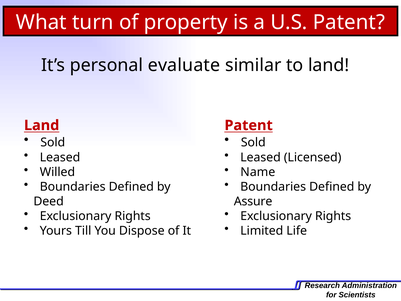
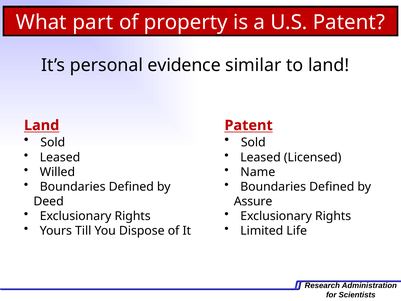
turn: turn -> part (93, 22)
evaluate: evaluate -> evidence (184, 65)
